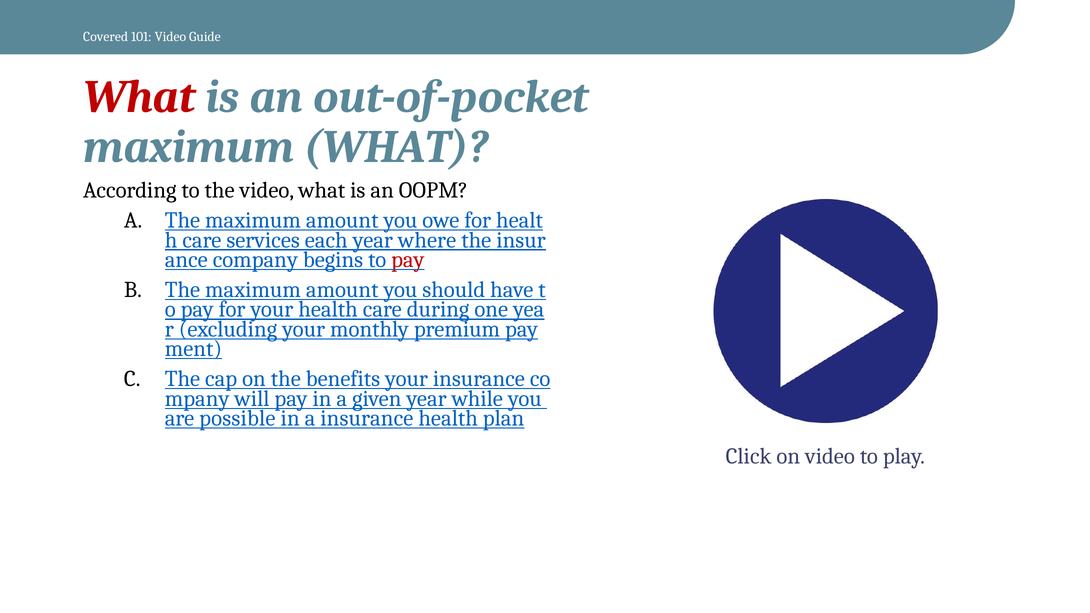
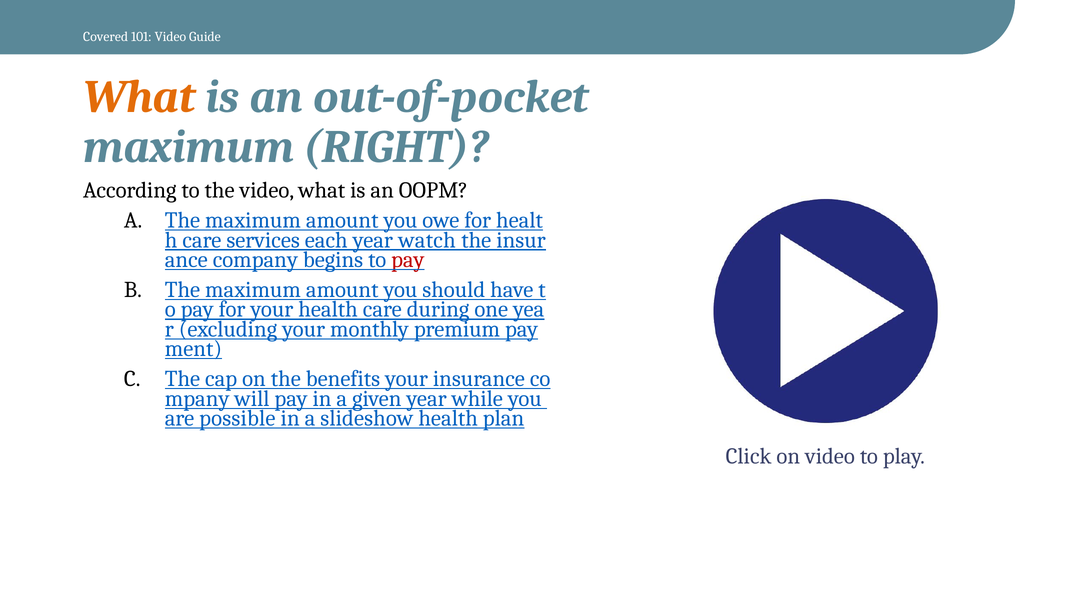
What colour: red -> orange (139, 97)
maximum WHAT: WHAT -> RIGHT (396, 147)
where: where -> watch (427, 240)
a insurance: insurance -> slideshow (367, 418)
